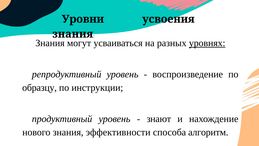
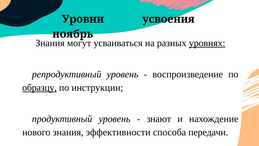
знания: знания -> ноябрь (73, 34)
образцу underline: none -> present (40, 88)
алгоритм: алгоритм -> передачи (208, 132)
